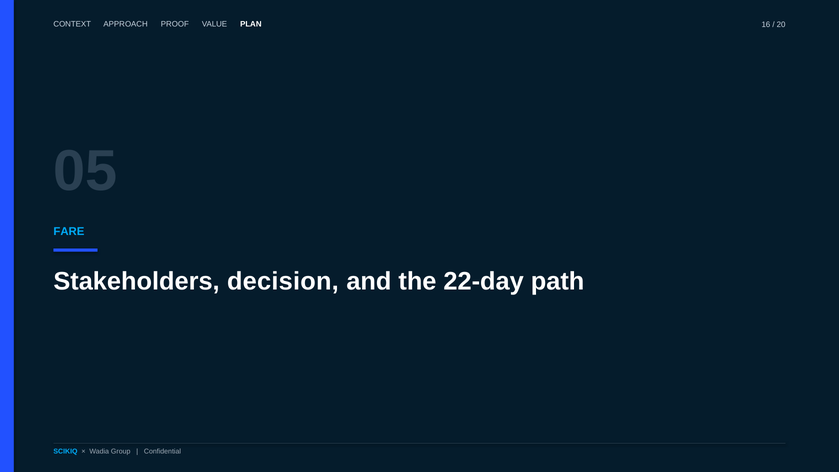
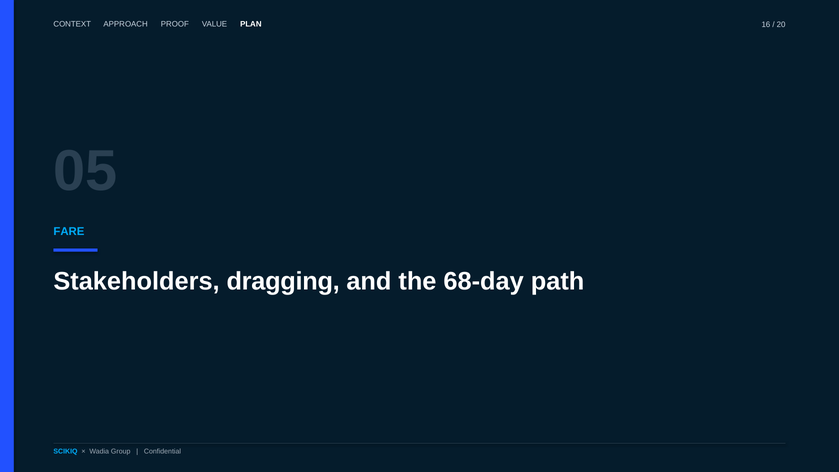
decision: decision -> dragging (283, 281)
22-day: 22-day -> 68-day (484, 281)
